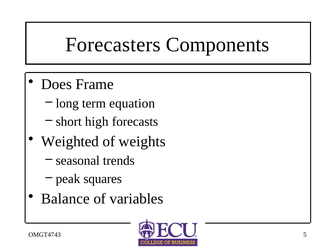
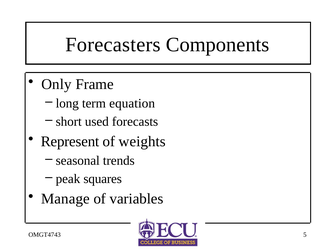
Does: Does -> Only (56, 84)
high: high -> used (97, 122)
Weighted: Weighted -> Represent (70, 142)
Balance: Balance -> Manage (65, 199)
